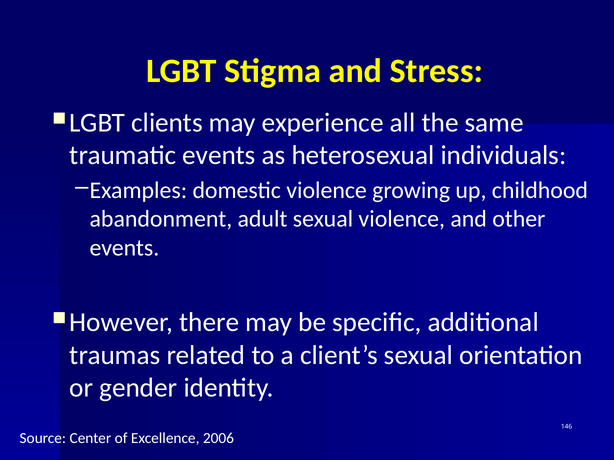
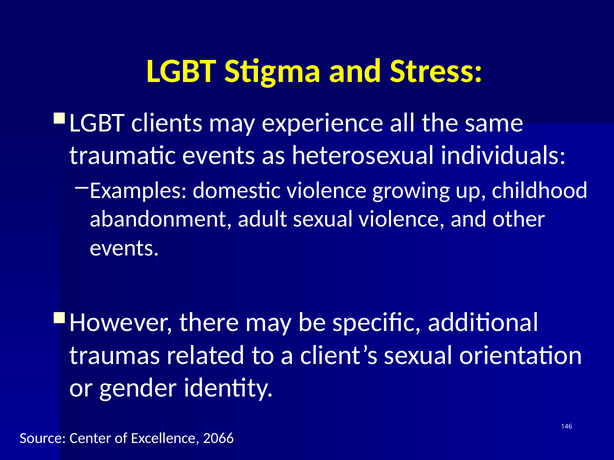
2006: 2006 -> 2066 (218, 439)
